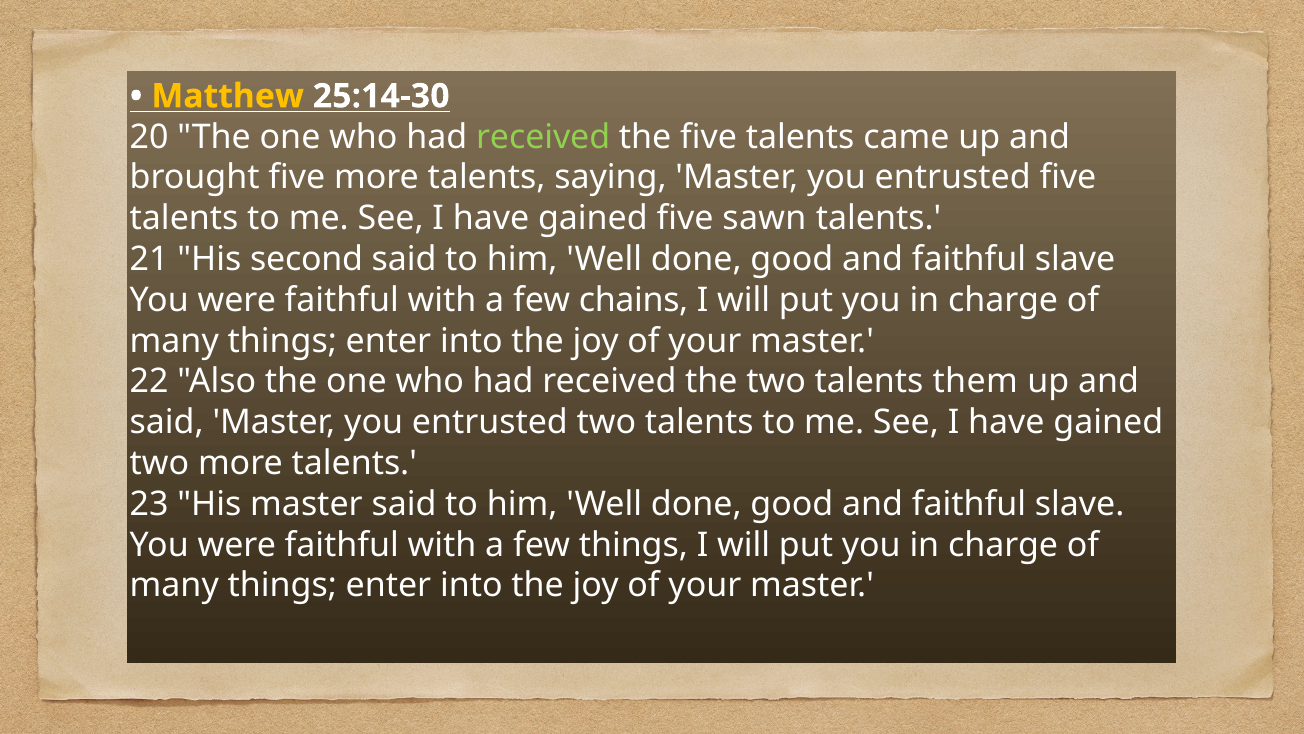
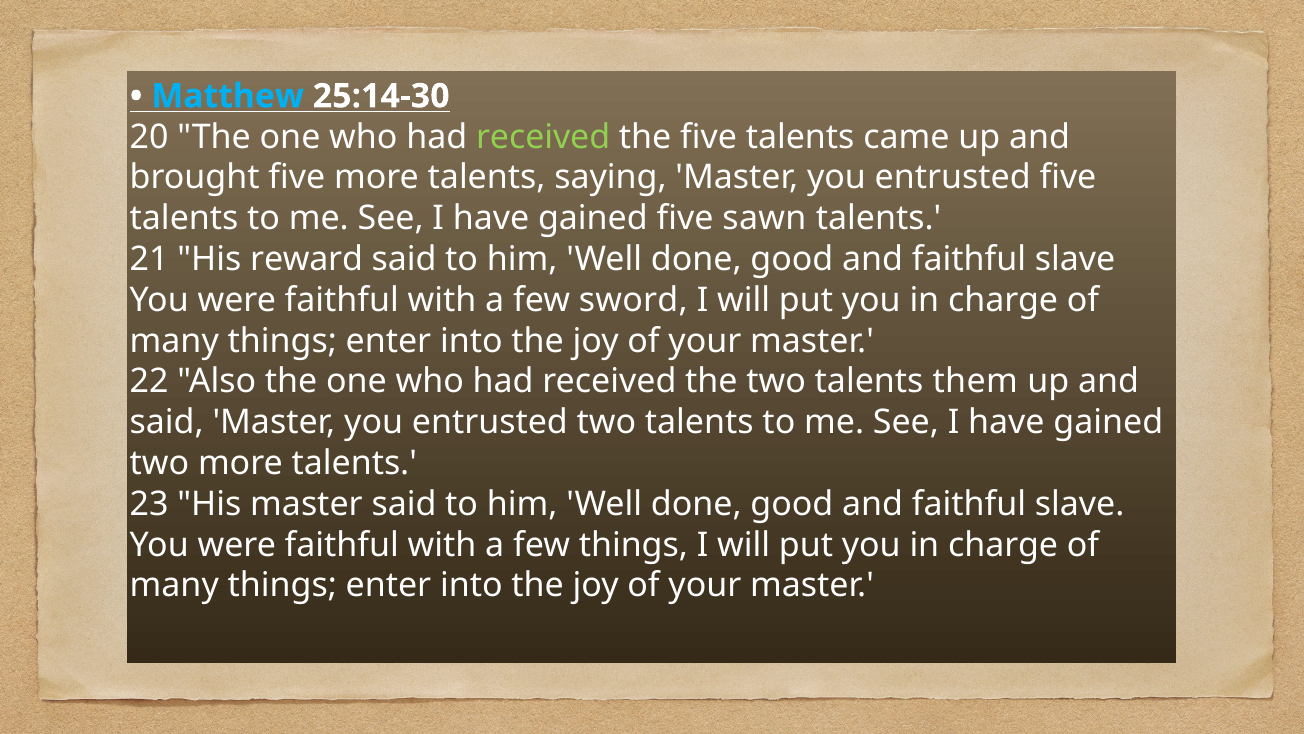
Matthew colour: yellow -> light blue (228, 96)
second: second -> reward (307, 259)
chains: chains -> sword (633, 300)
